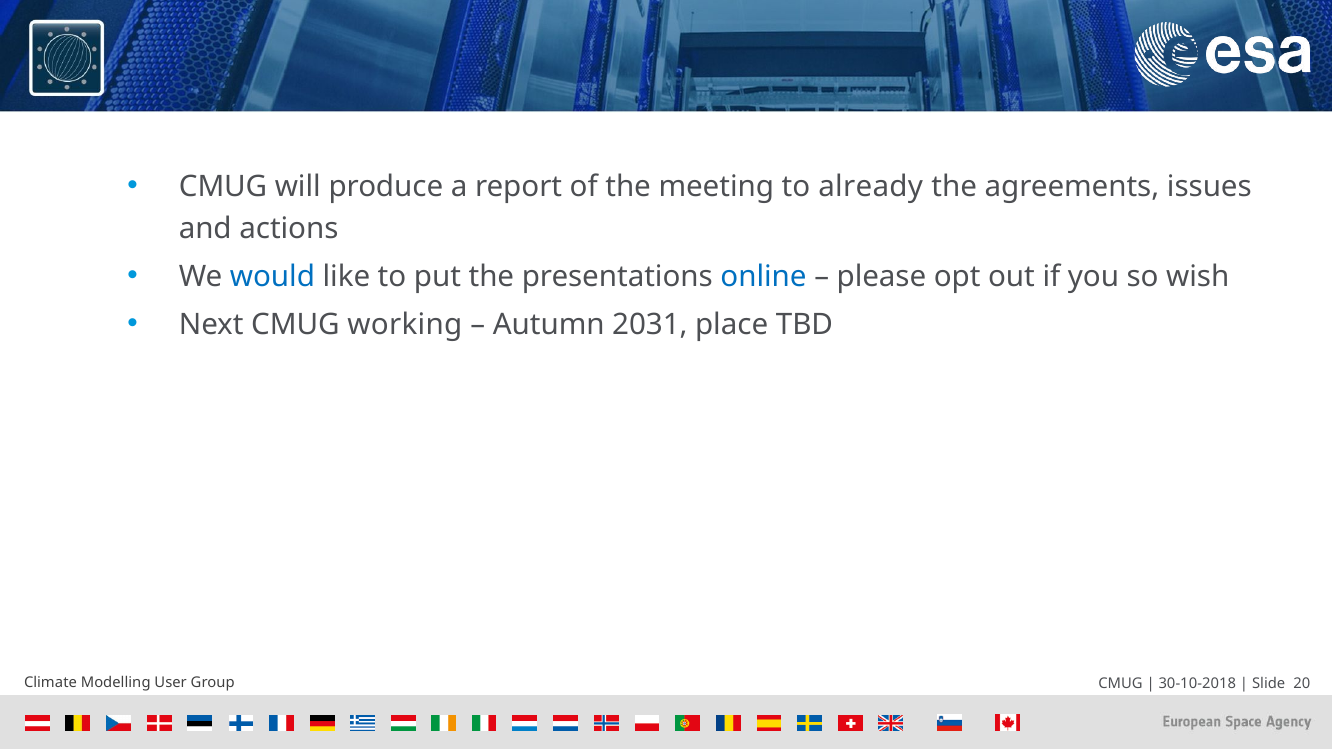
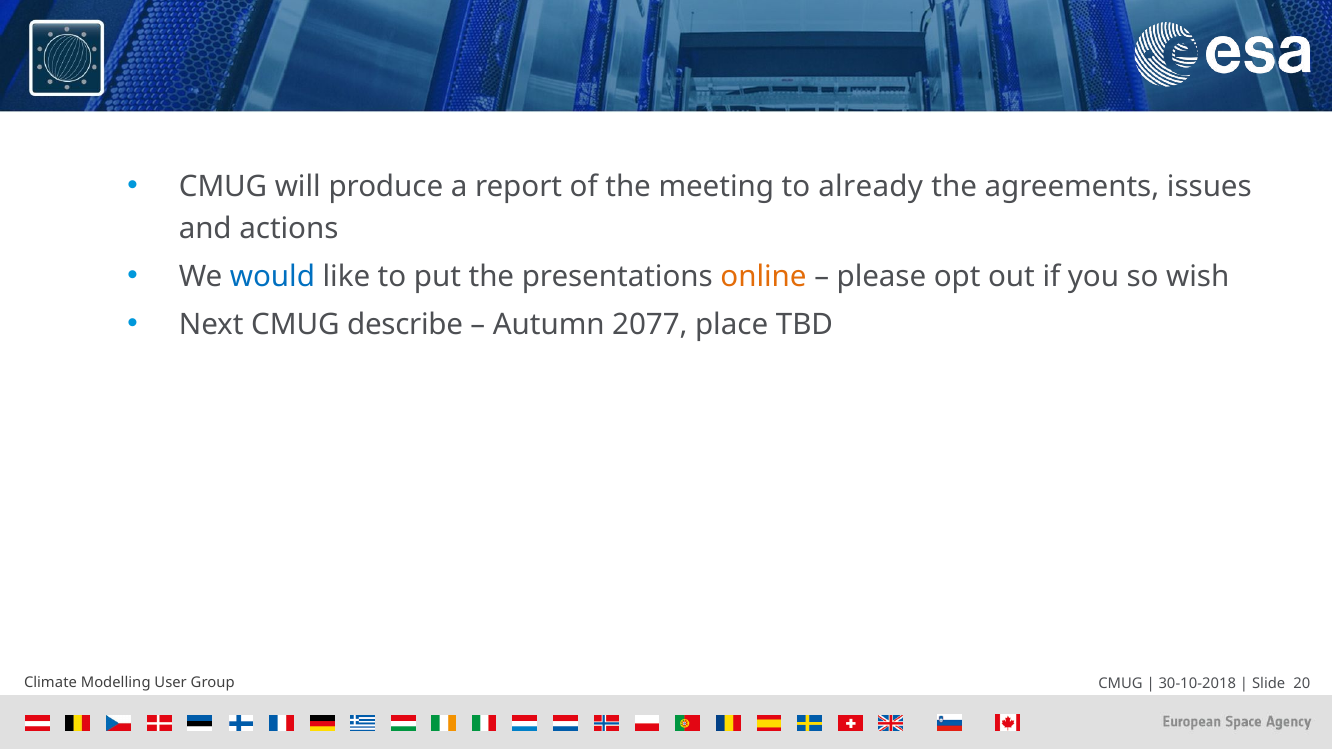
online colour: blue -> orange (764, 277)
working: working -> describe (405, 325)
2031: 2031 -> 2077 (650, 325)
